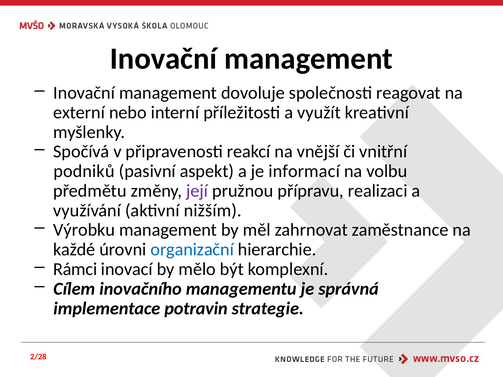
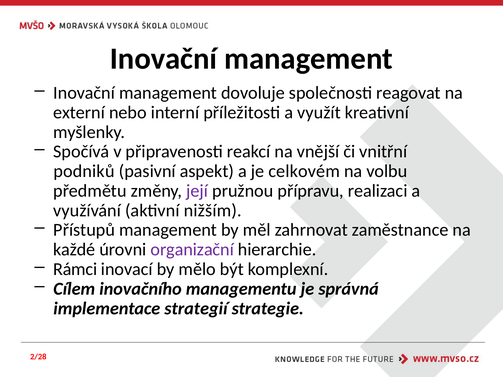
informací: informací -> celkovém (304, 171)
Výrobku: Výrobku -> Přístupů (84, 230)
organizační colour: blue -> purple (192, 250)
potravin: potravin -> strategií (196, 309)
